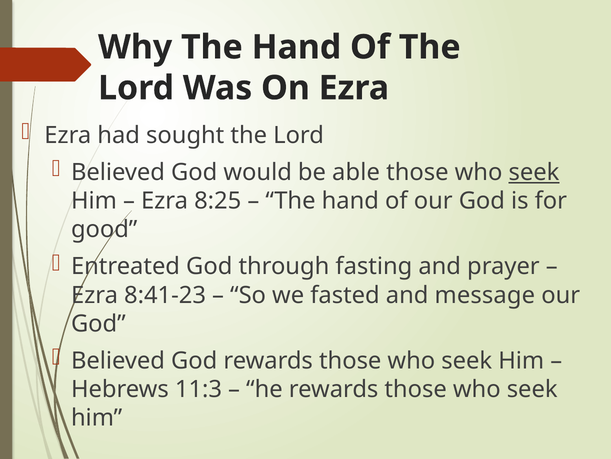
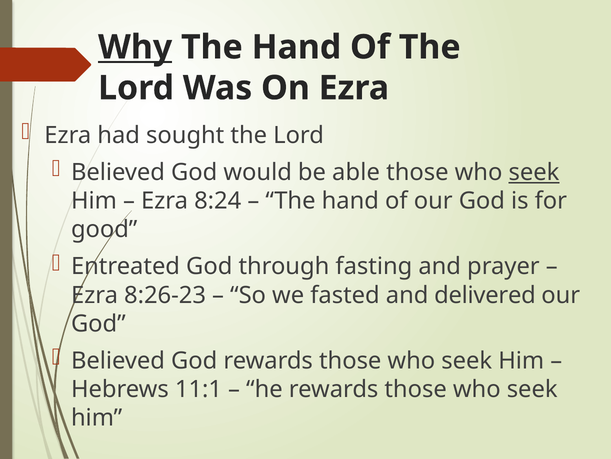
Why underline: none -> present (135, 47)
8:25: 8:25 -> 8:24 (218, 201)
8:41-23: 8:41-23 -> 8:26-23 (165, 295)
message: message -> delivered (485, 295)
11:3: 11:3 -> 11:1 (199, 389)
